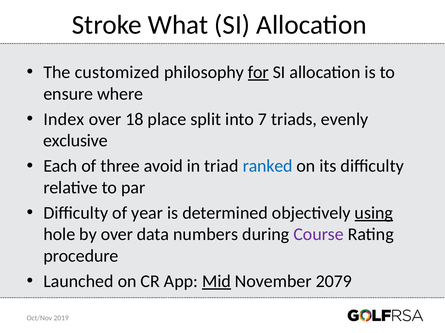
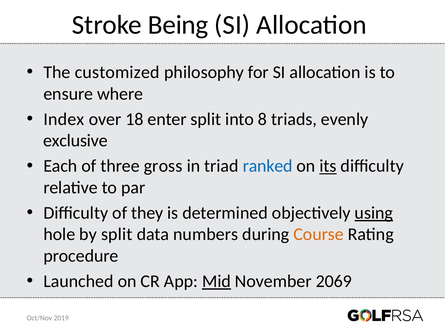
What: What -> Being (178, 25)
for underline: present -> none (258, 72)
place: place -> enter (167, 119)
7: 7 -> 8 (263, 119)
avoid: avoid -> gross (163, 166)
its underline: none -> present (328, 166)
year: year -> they (147, 213)
by over: over -> split (117, 235)
Course colour: purple -> orange (319, 235)
2079: 2079 -> 2069 (334, 282)
